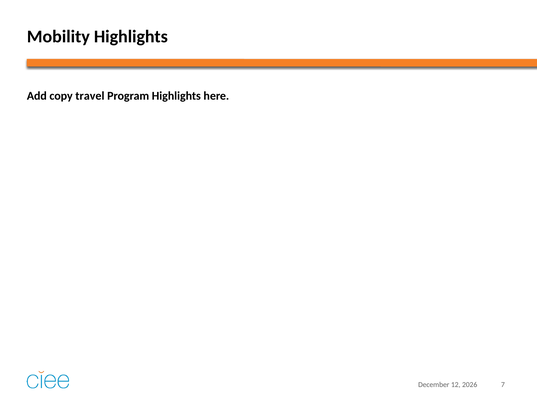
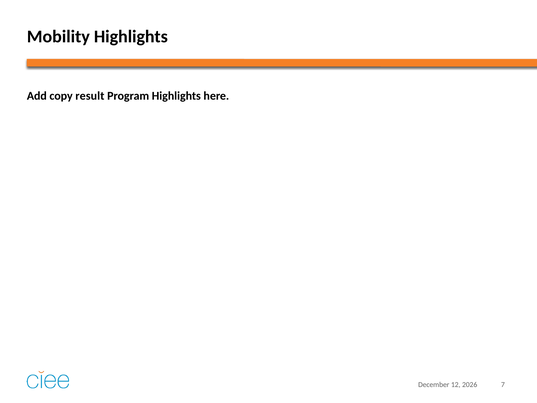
travel: travel -> result (90, 96)
